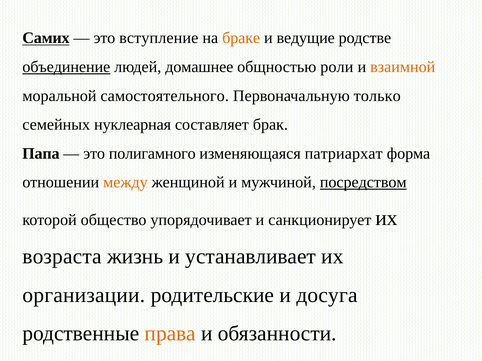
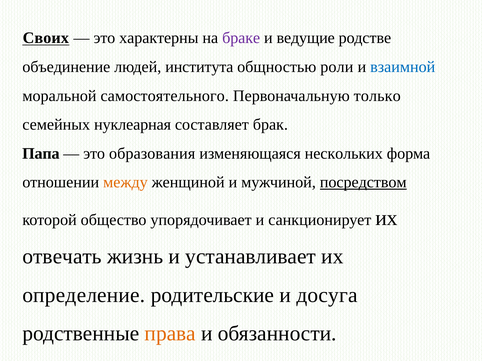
Самих: Самих -> Своих (46, 38)
вступление: вступление -> характерны (159, 38)
браке colour: orange -> purple (241, 38)
объединение underline: present -> none (66, 67)
домашнее: домашнее -> института (199, 67)
взаимной colour: orange -> blue (403, 67)
полигамного: полигамного -> образования (152, 154)
патриархат: патриархат -> нескольких (344, 154)
возраста: возраста -> отвечать (62, 257)
организации: организации -> определение (84, 295)
